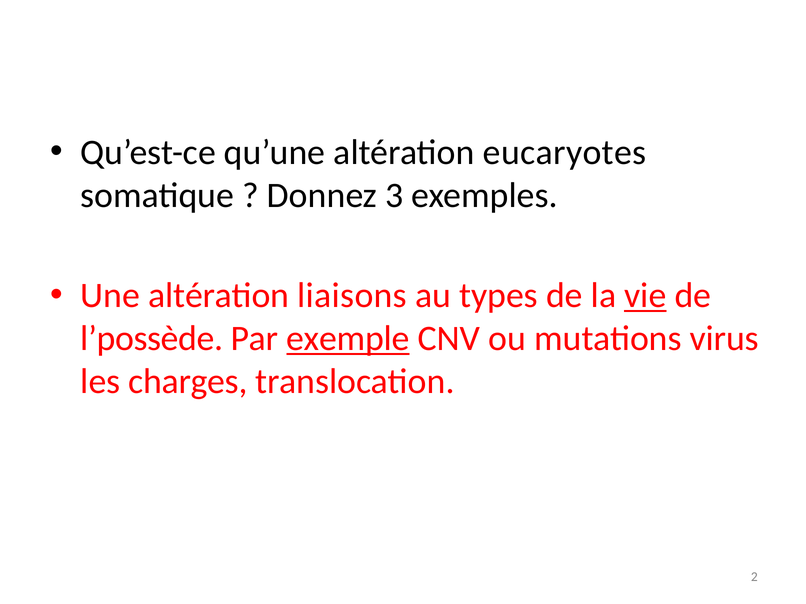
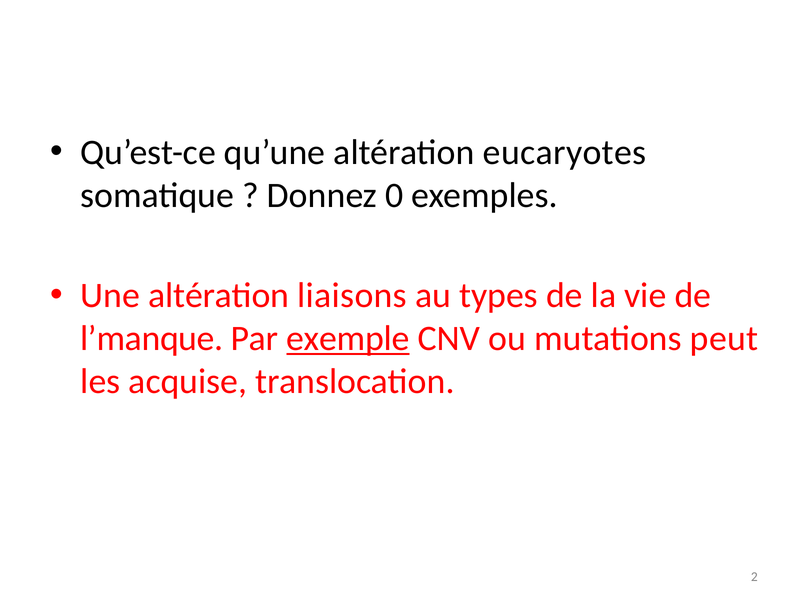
3: 3 -> 0 (394, 196)
vie underline: present -> none (645, 296)
l’possède: l’possède -> l’manque (152, 339)
virus: virus -> peut (724, 339)
charges: charges -> acquise (188, 382)
